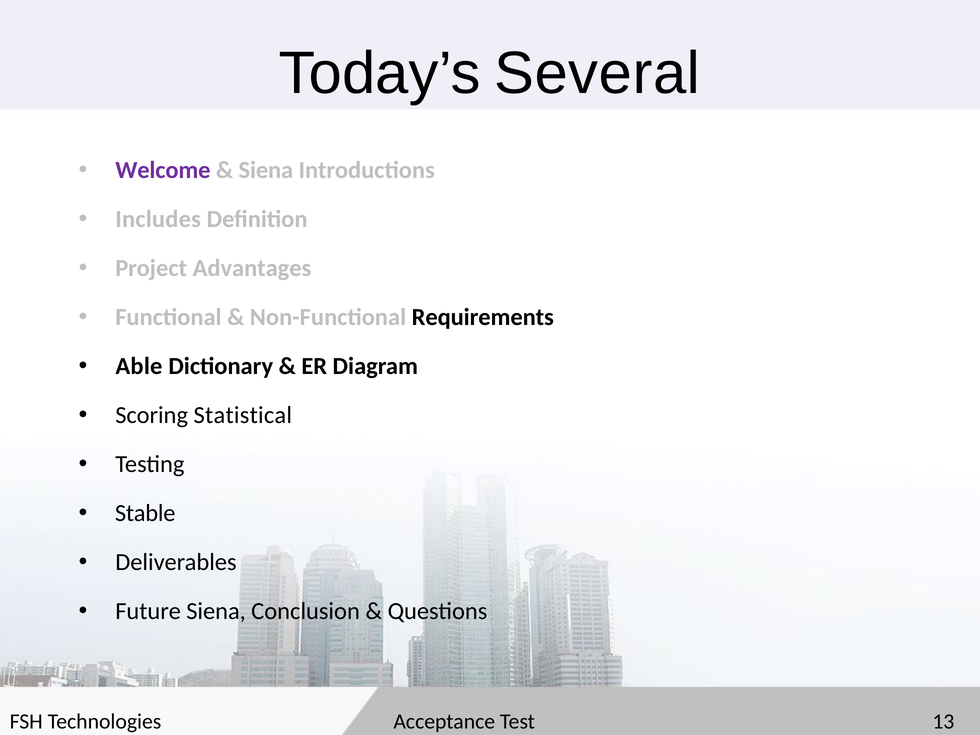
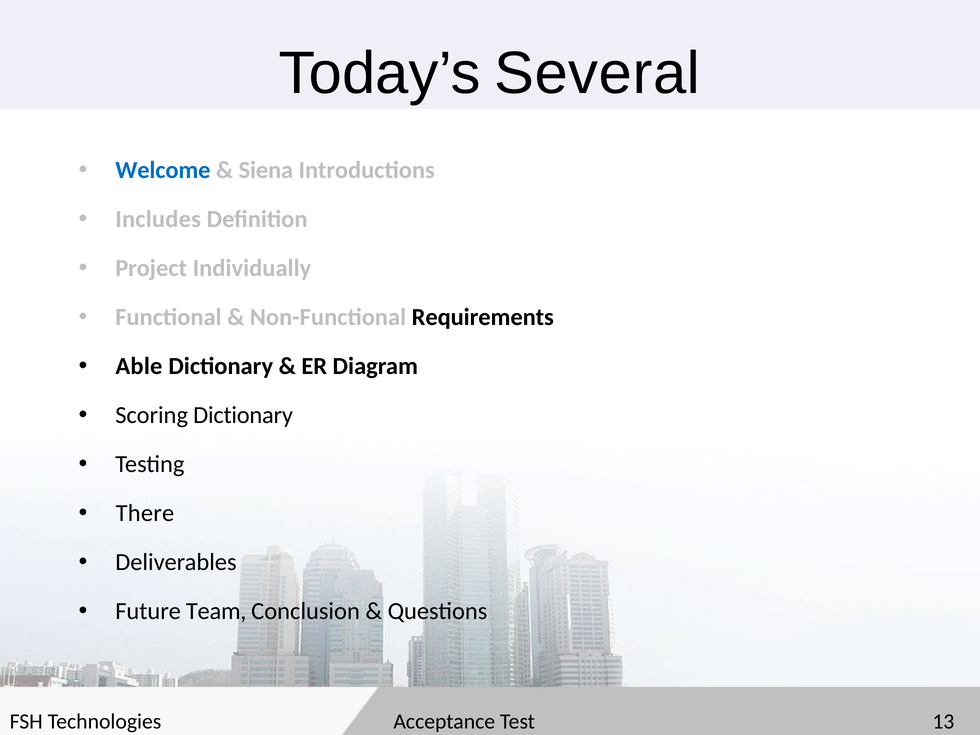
Welcome colour: purple -> blue (163, 170)
Advantages: Advantages -> Individually (252, 268)
Scoring Statistical: Statistical -> Dictionary (243, 415)
Stable: Stable -> There (145, 513)
Future Siena: Siena -> Team (216, 611)
